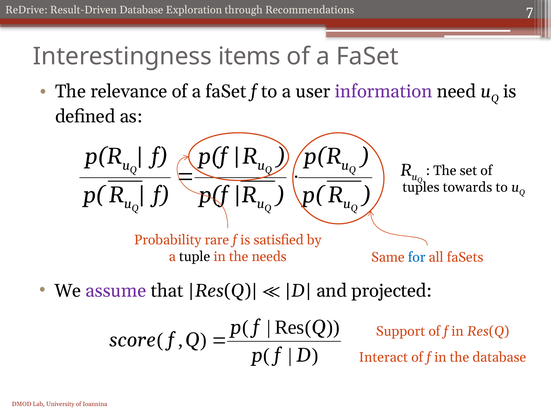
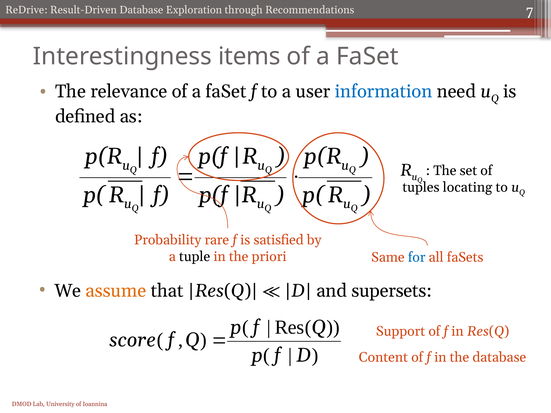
information colour: purple -> blue (384, 91)
towards: towards -> locating (467, 187)
needs: needs -> priori (269, 257)
assume colour: purple -> orange (116, 291)
projected: projected -> supersets (392, 291)
Interact: Interact -> Content (383, 357)
